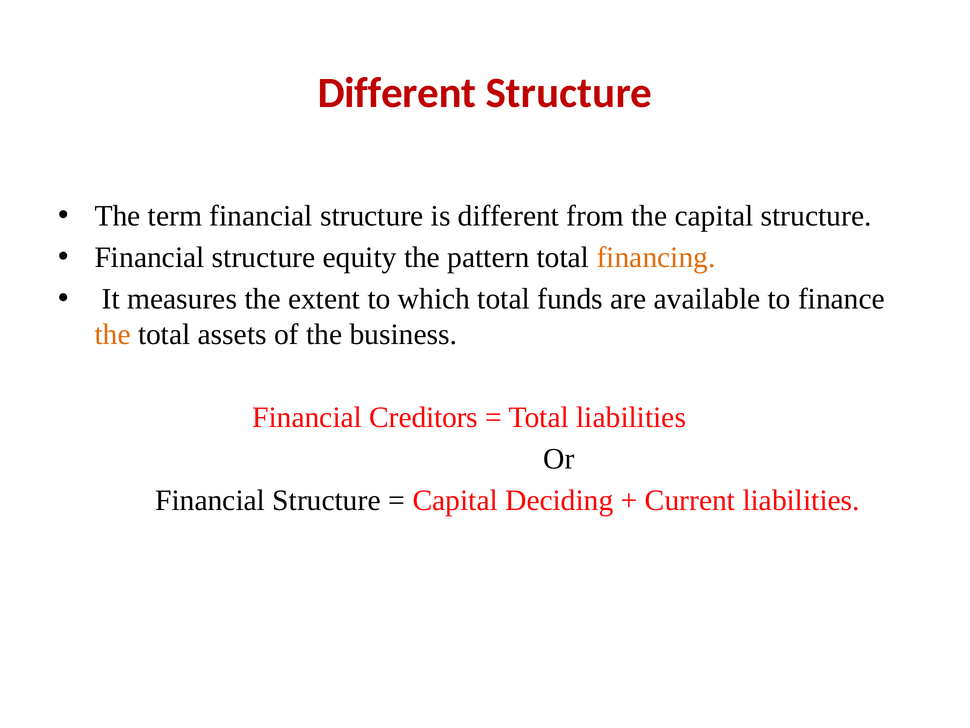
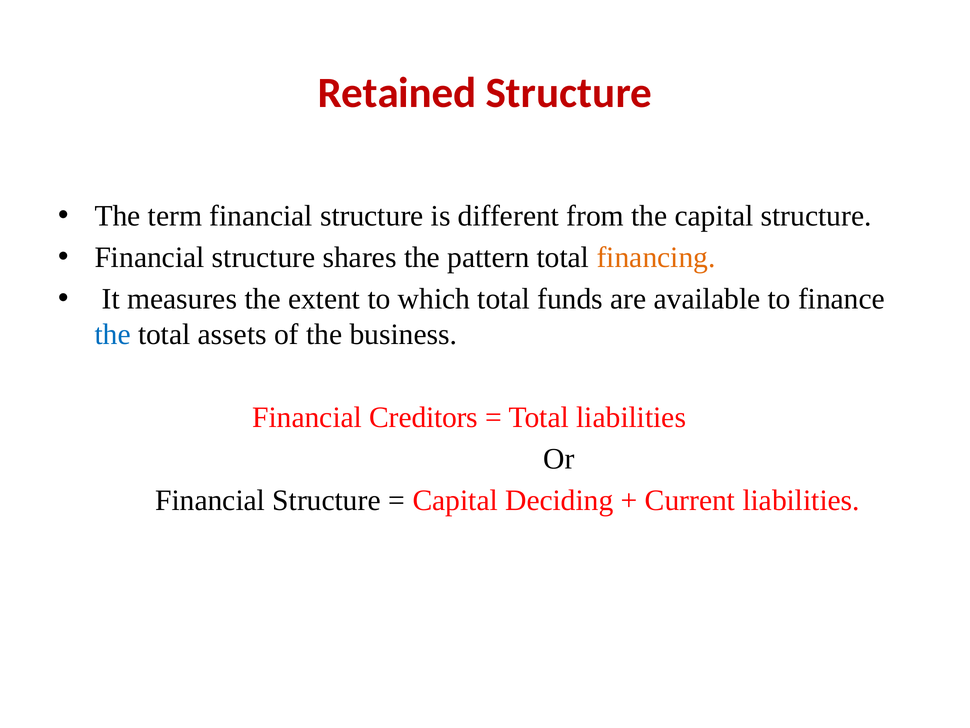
Different: Different -> Retained (397, 93)
equity: equity -> shares (360, 257)
the colour: orange -> blue (113, 334)
